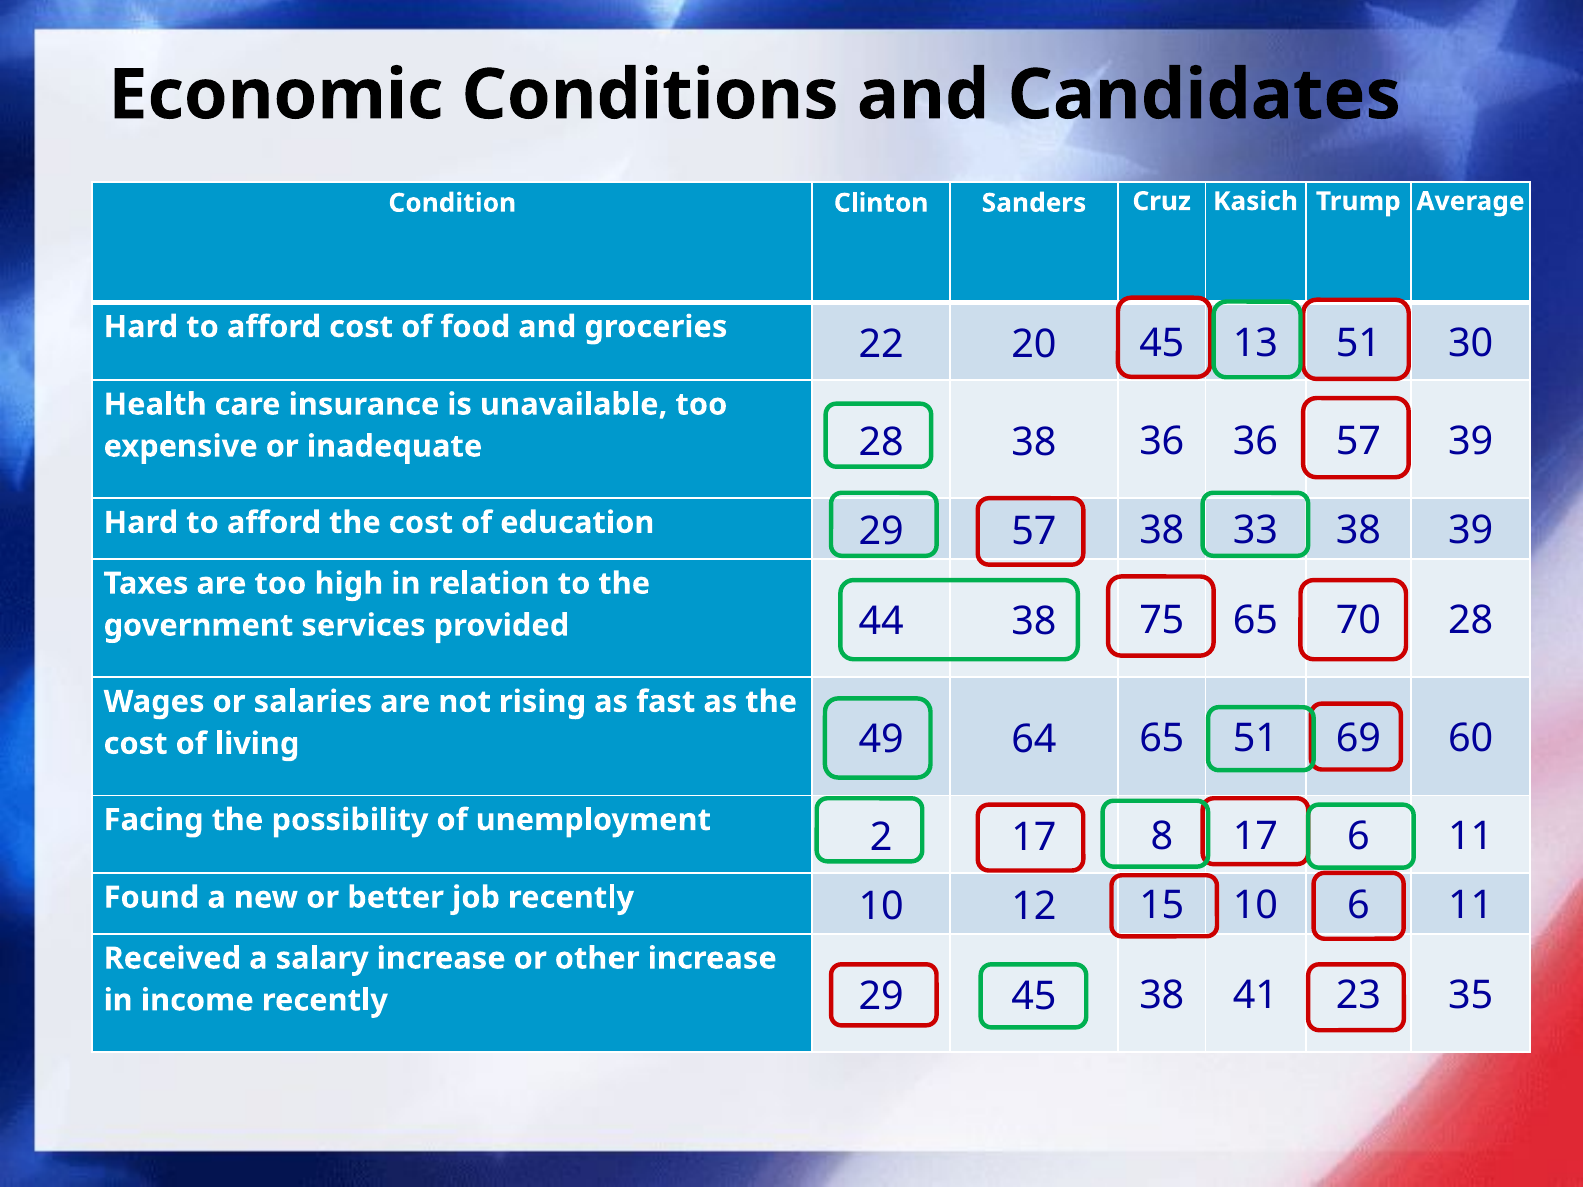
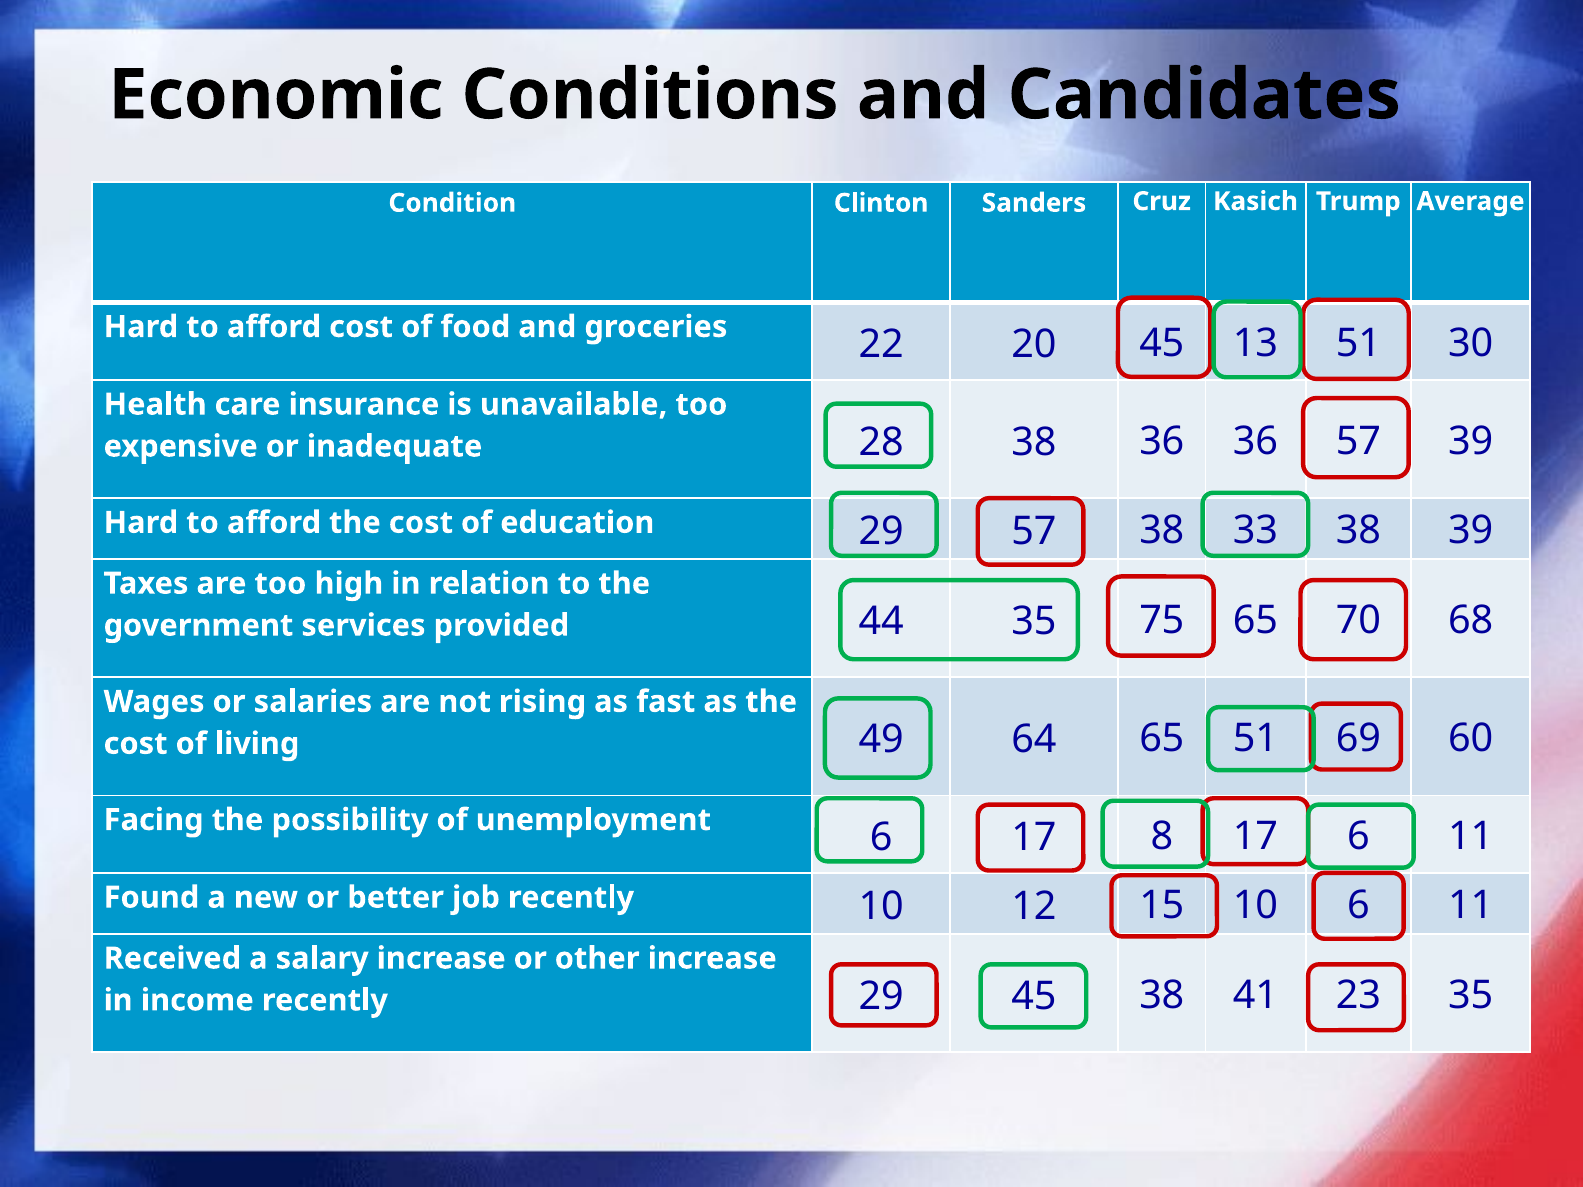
44 38: 38 -> 35 (1034, 621)
70 28: 28 -> 68 (1471, 621)
unemployment 2: 2 -> 6 (881, 837)
